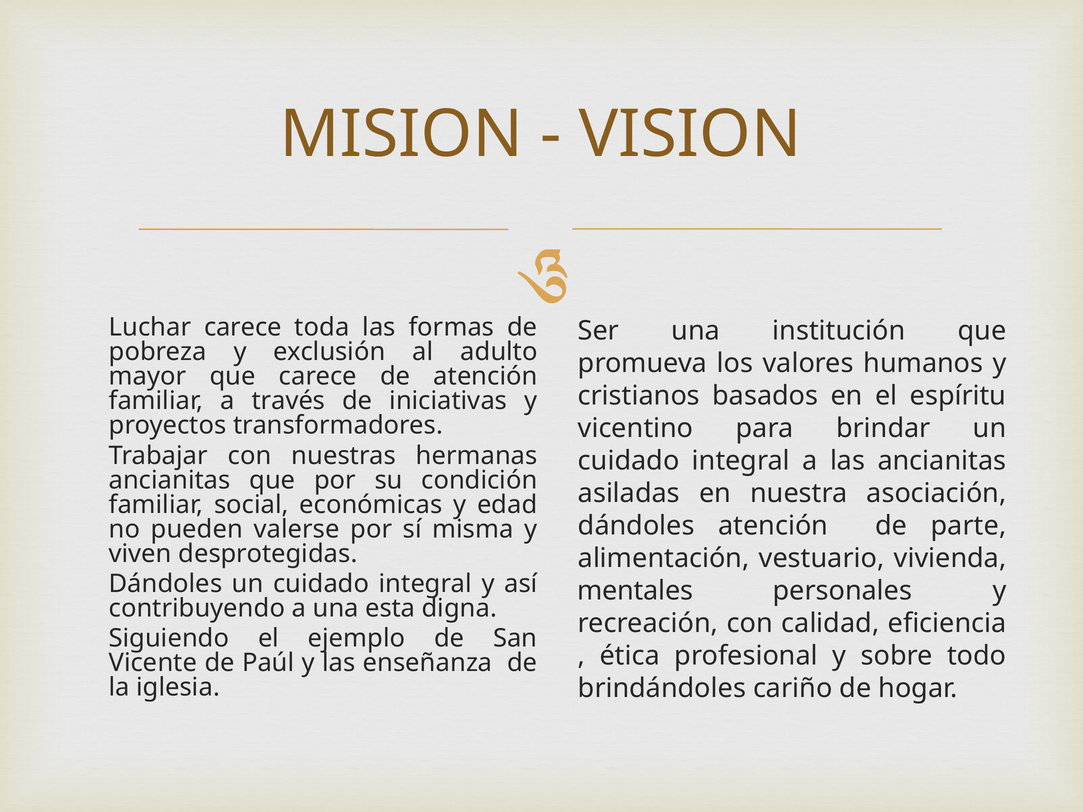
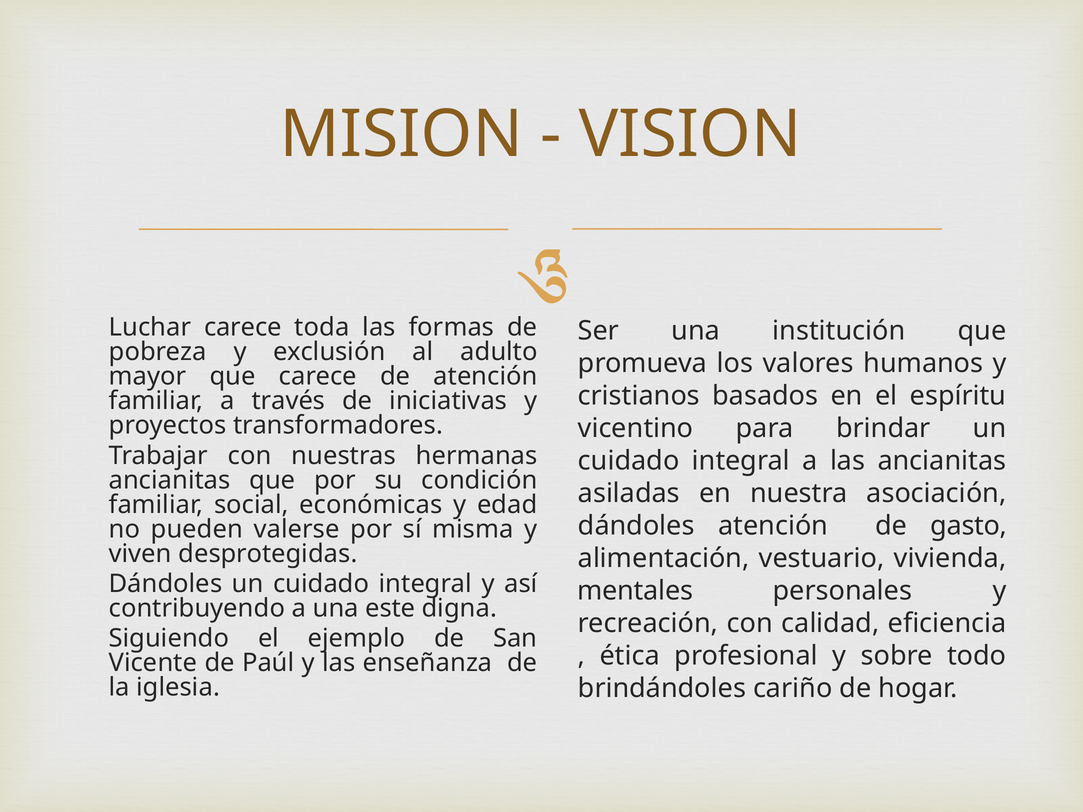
parte: parte -> gasto (969, 526)
esta: esta -> este (390, 609)
